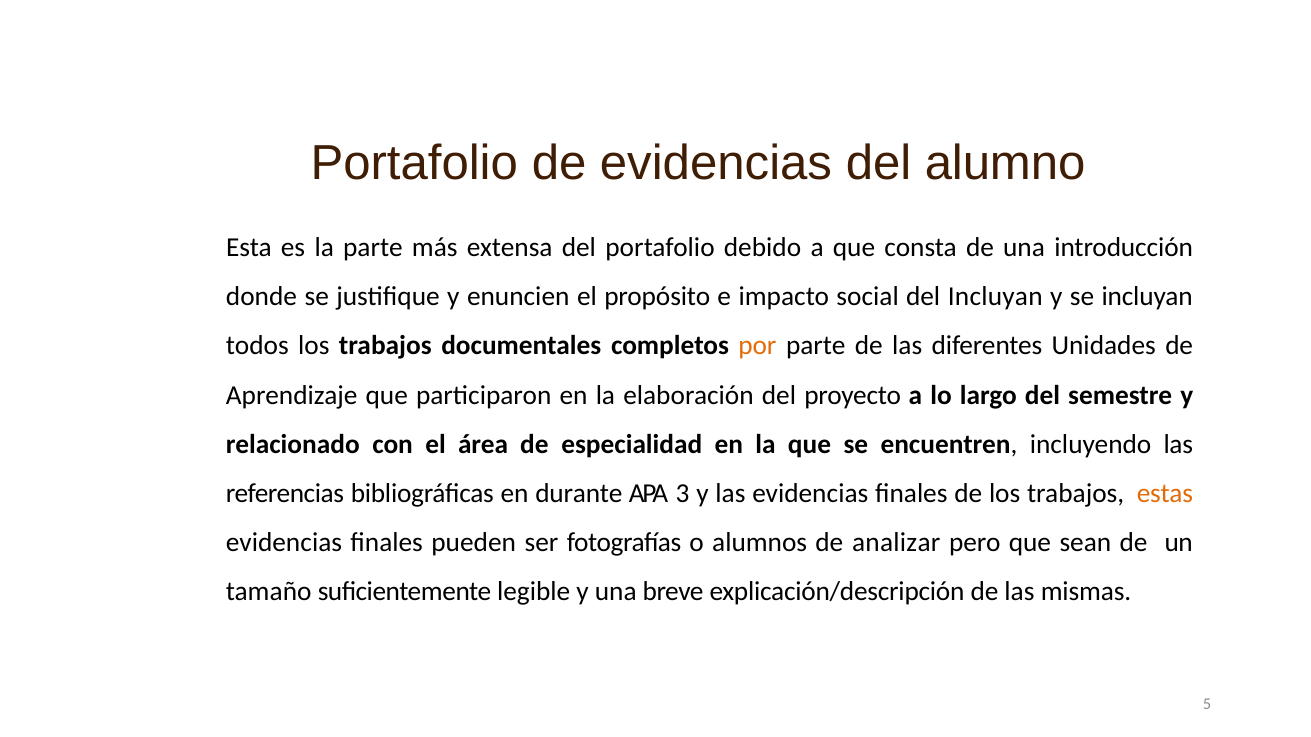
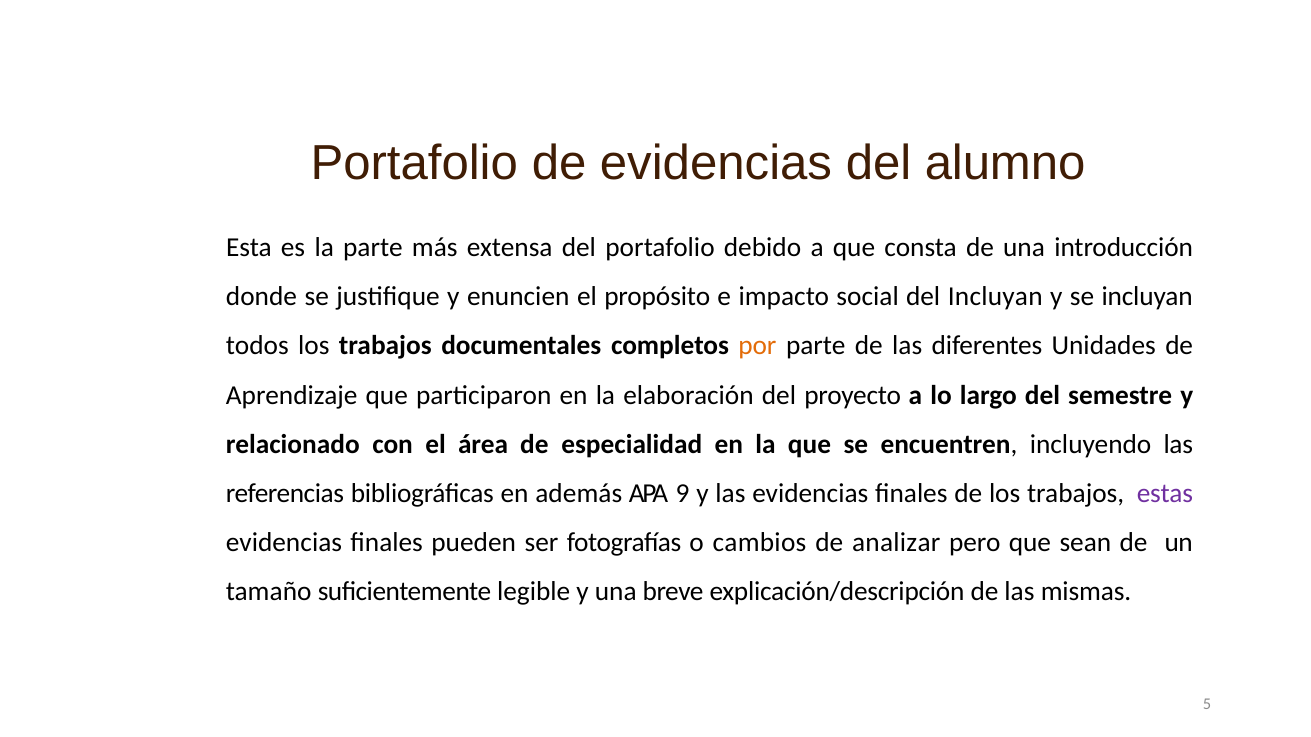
durante: durante -> además (579, 494)
3: 3 -> 9 (683, 494)
estas colour: orange -> purple (1165, 494)
alumnos: alumnos -> cambios (759, 543)
